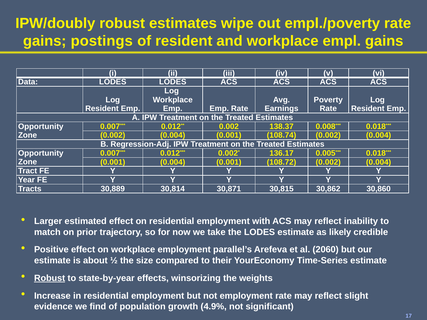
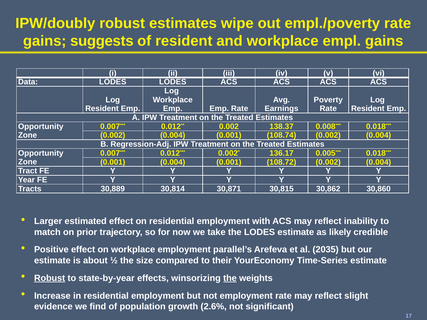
postings: postings -> suggests (102, 41)
2060: 2060 -> 2035 (326, 250)
the underline: none -> present (230, 278)
4.9%: 4.9% -> 2.6% (214, 307)
